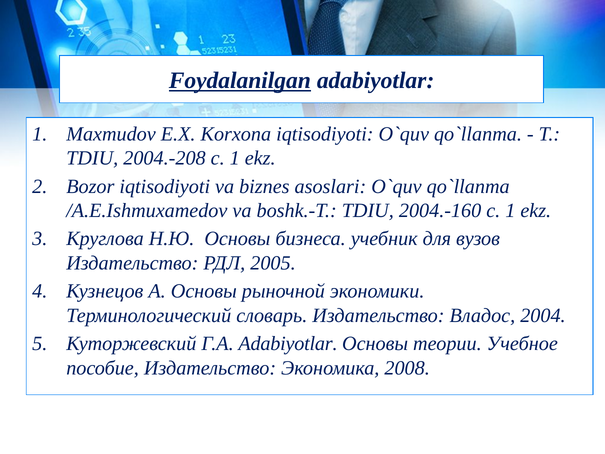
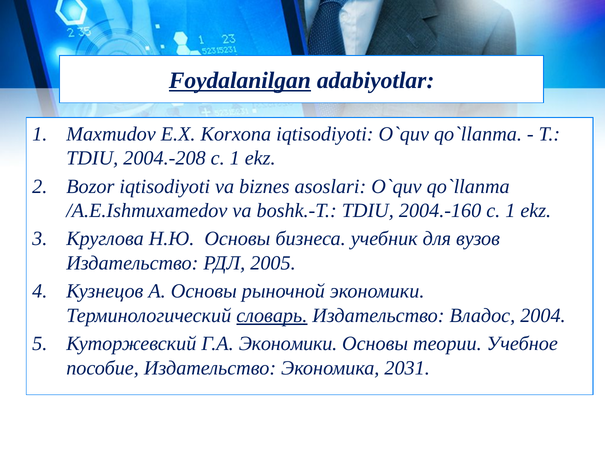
словарь underline: none -> present (272, 315)
Г.А Adabiyotlar: Adabiyotlar -> Экономики (288, 344)
2008: 2008 -> 2031 (407, 368)
